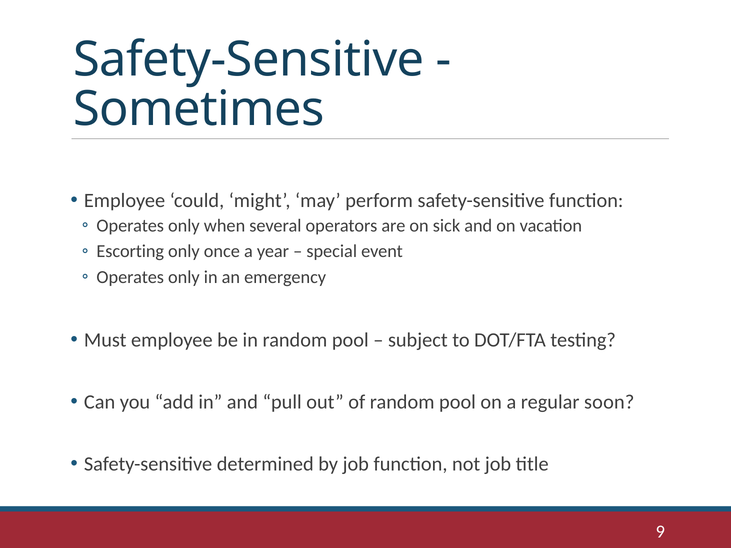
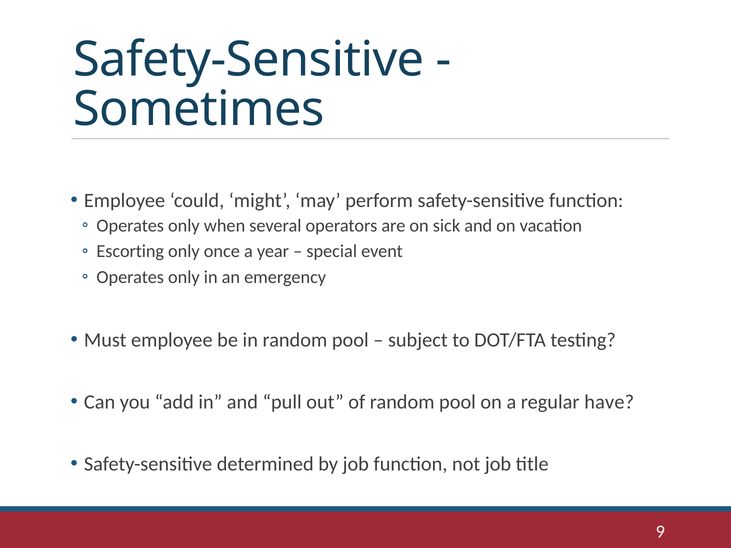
soon: soon -> have (609, 402)
